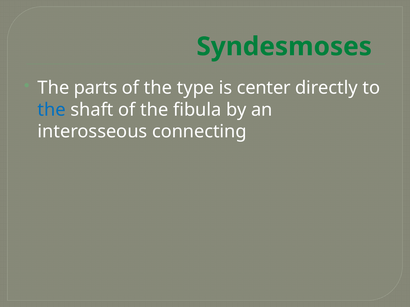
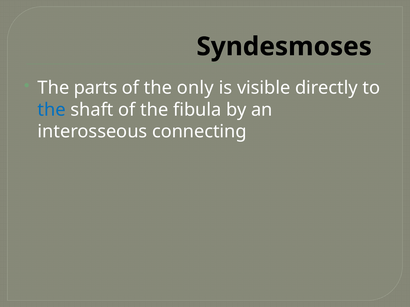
Syndesmoses colour: green -> black (284, 47)
type: type -> only (195, 88)
center: center -> visible (264, 88)
